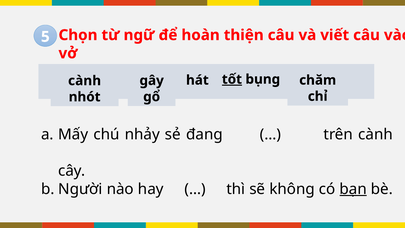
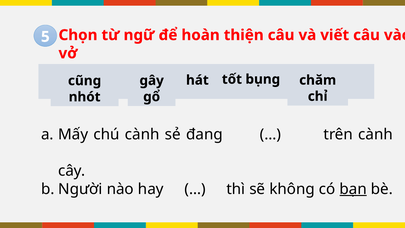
tốt underline: present -> none (232, 79)
cành: cành -> cũng (85, 81)
chú nhảy: nhảy -> cành (142, 134)
